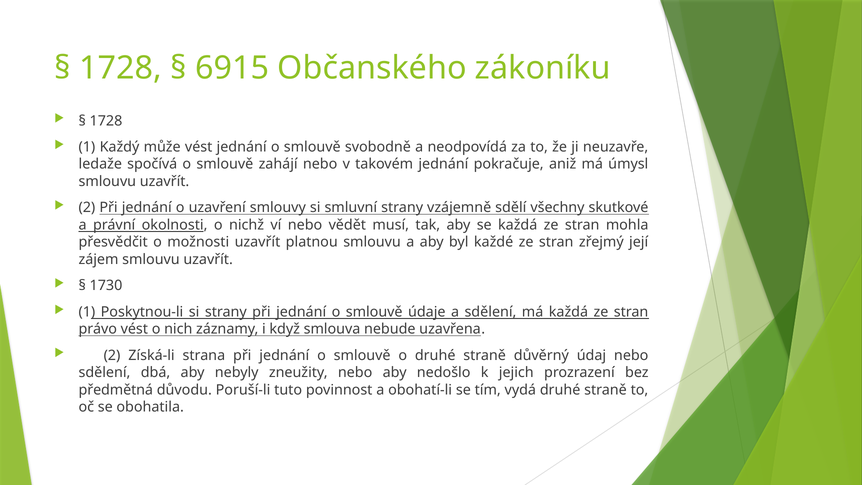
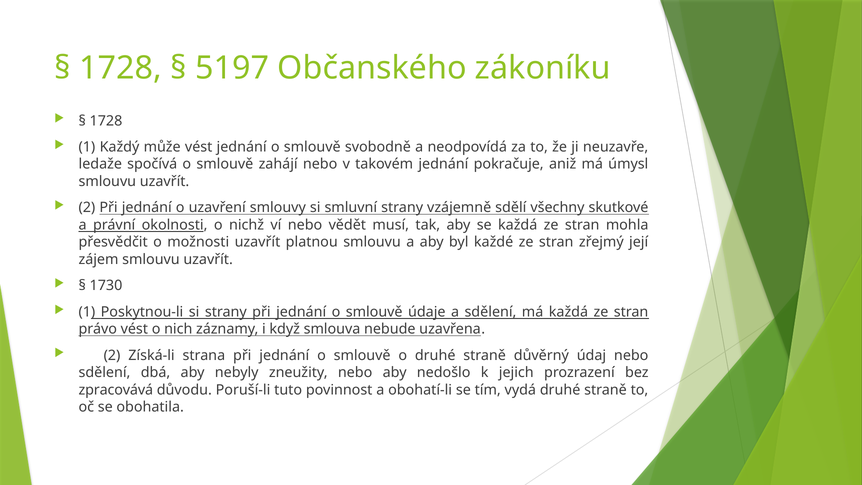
6915: 6915 -> 5197 (232, 68)
předmětná: předmětná -> zpracovává (116, 390)
